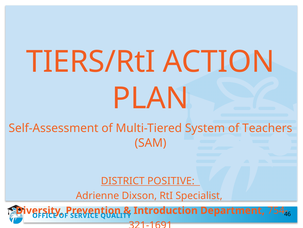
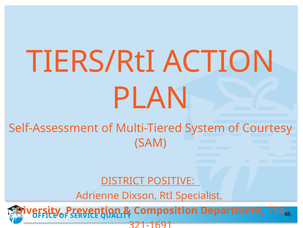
Teachers: Teachers -> Courtesy (267, 128)
Introduction: Introduction -> Composition (166, 210)
